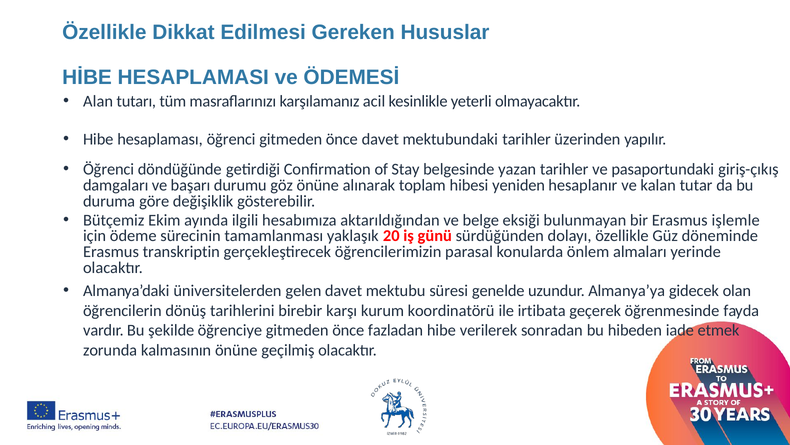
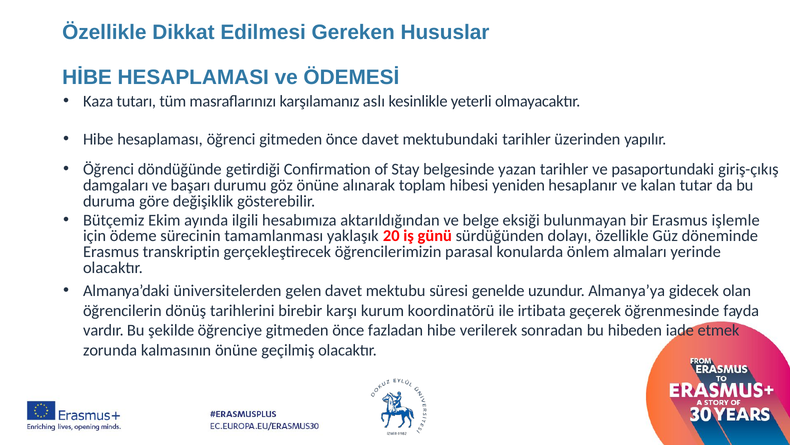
Alan: Alan -> Kaza (98, 101)
acil: acil -> aslı (374, 101)
